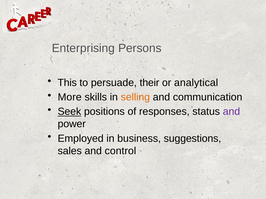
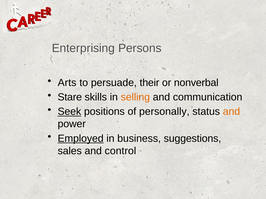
This: This -> Arts (67, 83)
analytical: analytical -> nonverbal (196, 83)
More: More -> Stare (70, 97)
responses: responses -> personally (164, 112)
and colour: purple -> orange (231, 112)
Employed underline: none -> present (81, 139)
